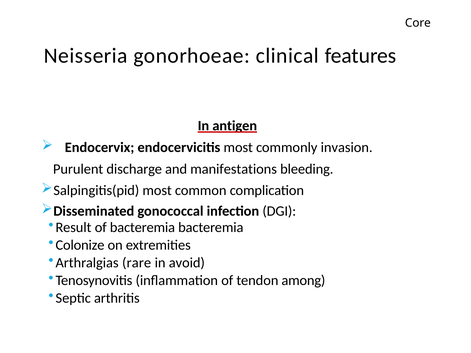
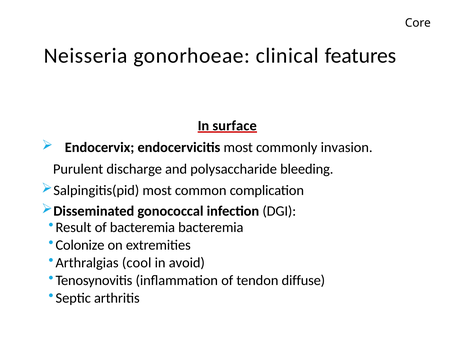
antigen: antigen -> surface (235, 126)
manifestations: manifestations -> polysaccharide (234, 169)
rare: rare -> cool (137, 263)
among: among -> diffuse (303, 281)
